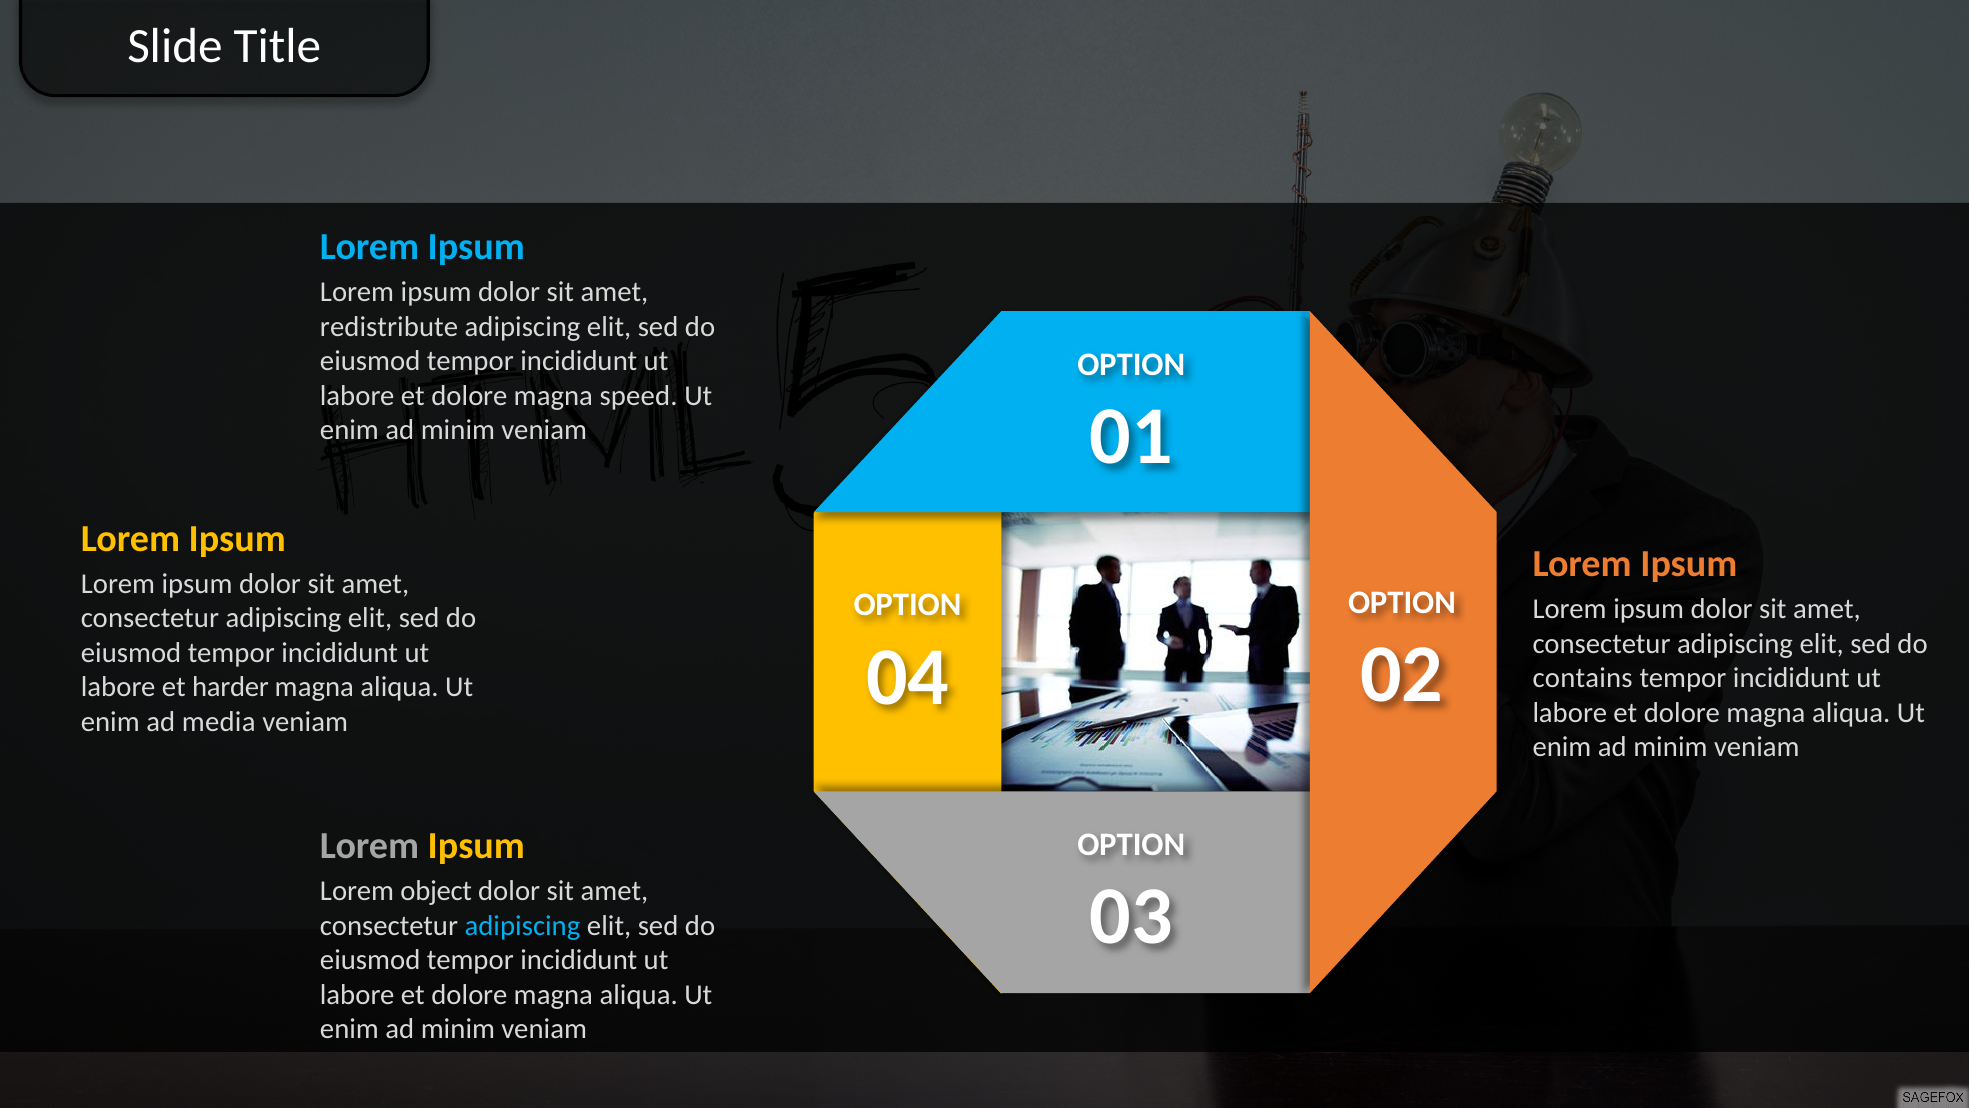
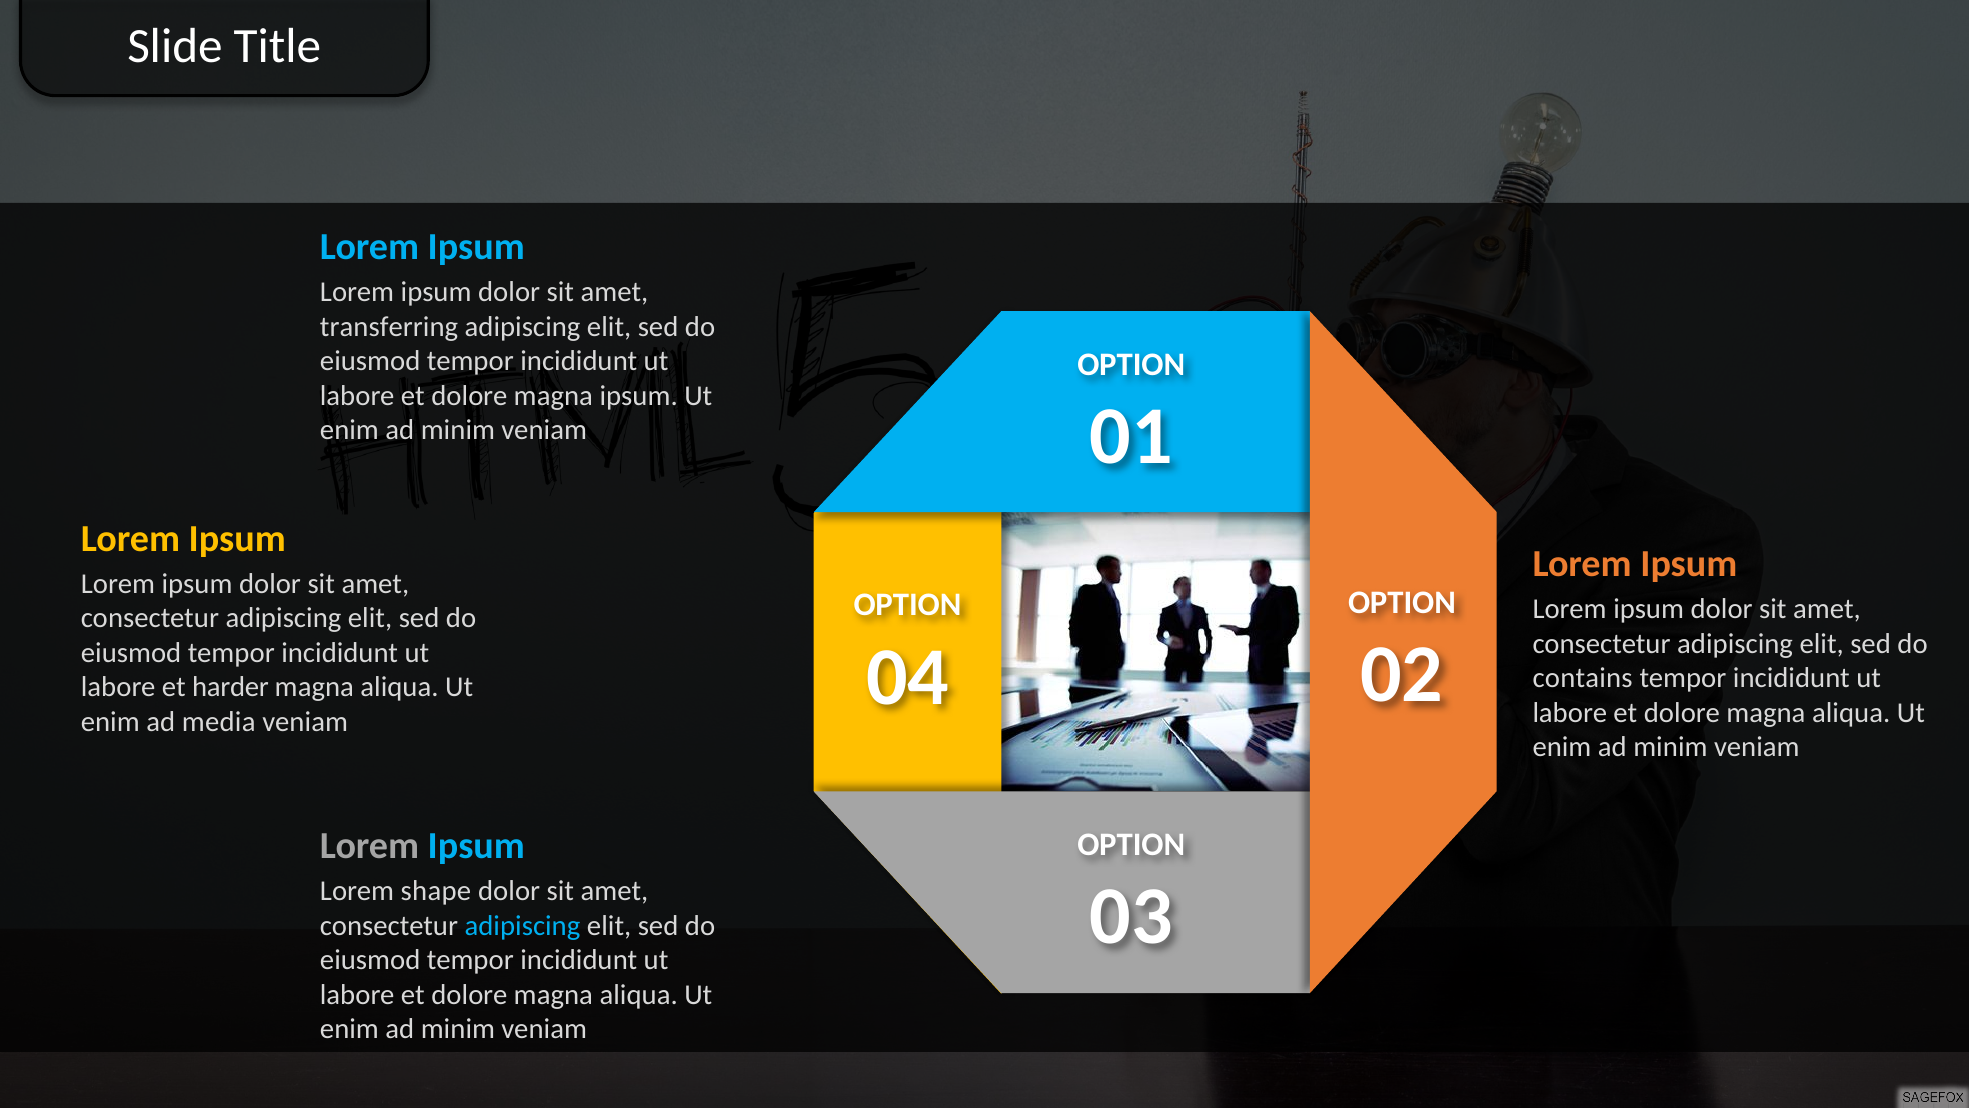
redistribute: redistribute -> transferring (389, 327)
magna speed: speed -> ipsum (639, 396)
Ipsum colour: yellow -> light blue (476, 845)
object: object -> shape (436, 891)
